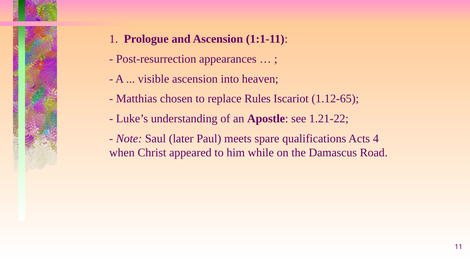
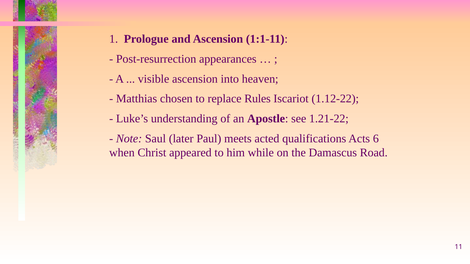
1.12-65: 1.12-65 -> 1.12-22 (335, 99)
spare: spare -> acted (267, 139)
4: 4 -> 6 (376, 139)
